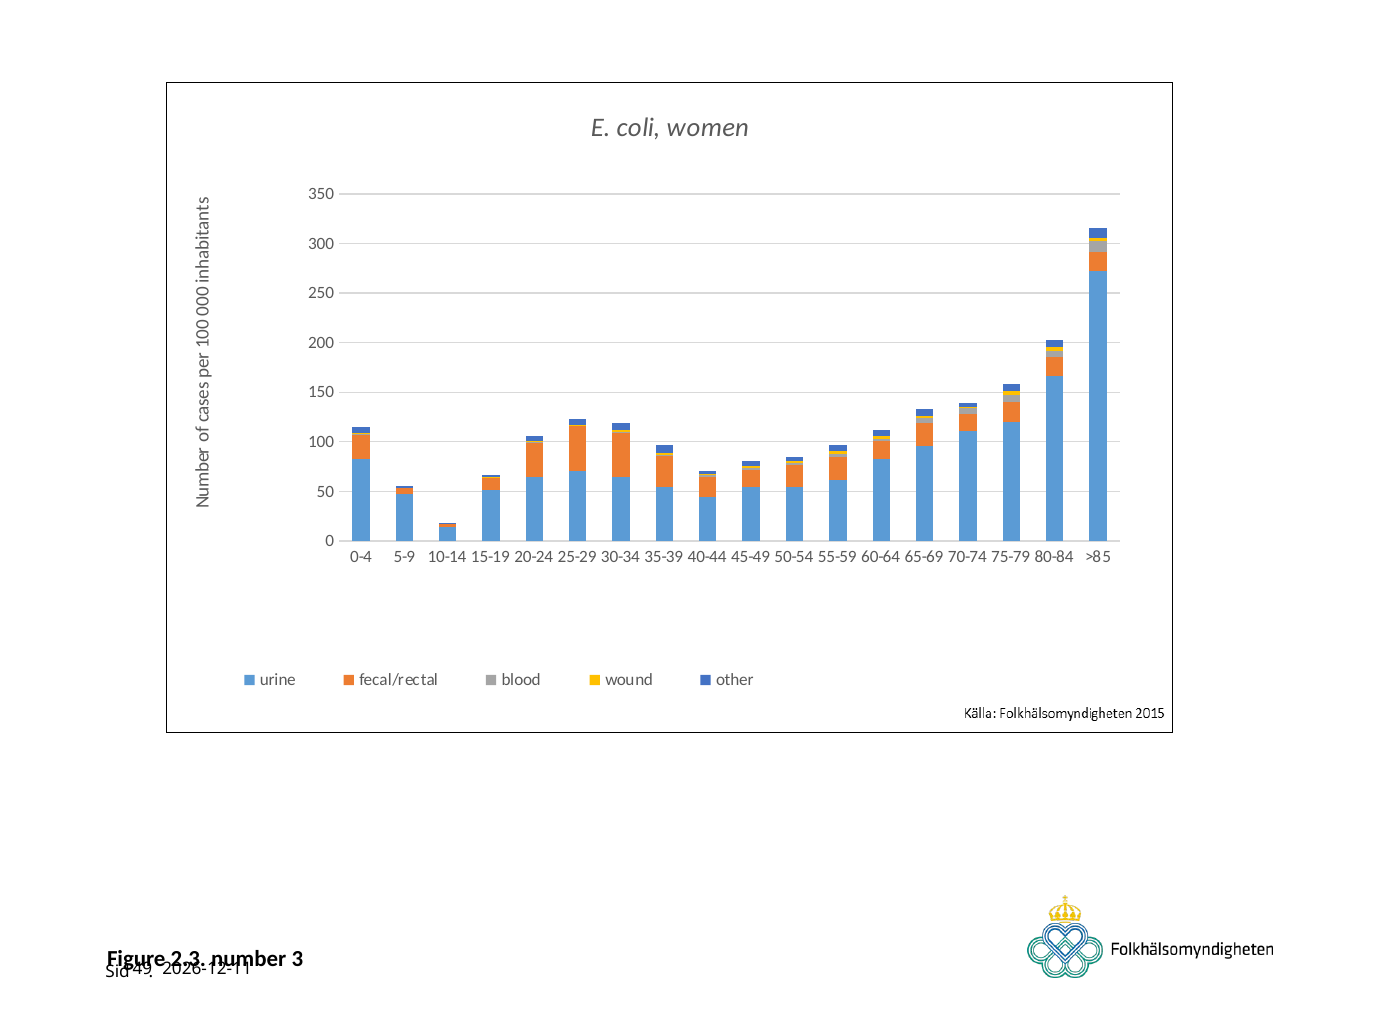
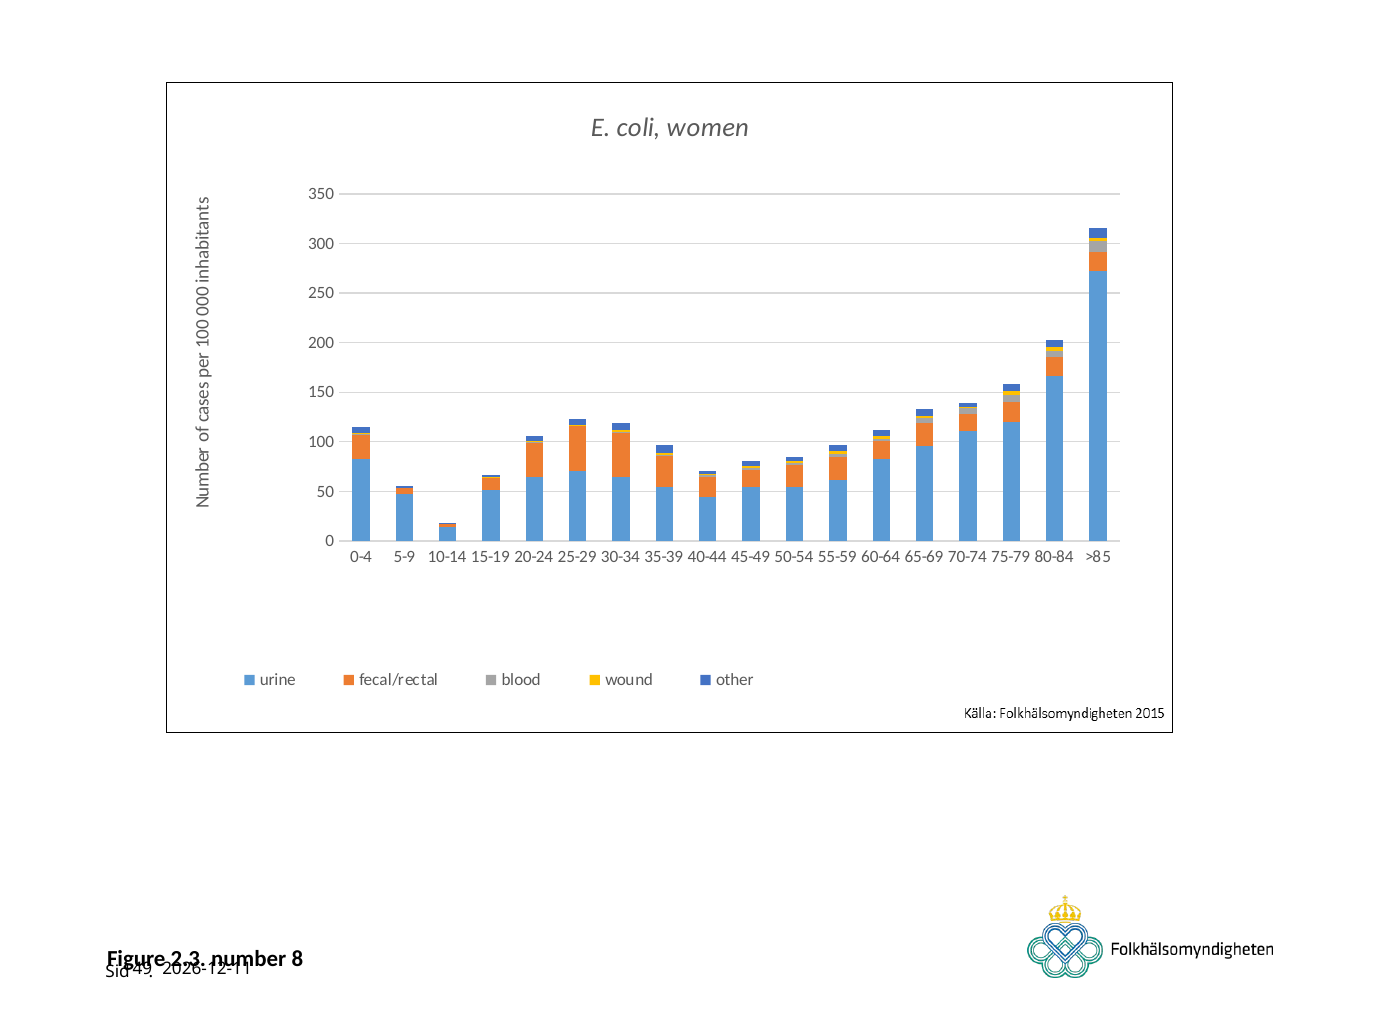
3: 3 -> 8 (297, 958)
